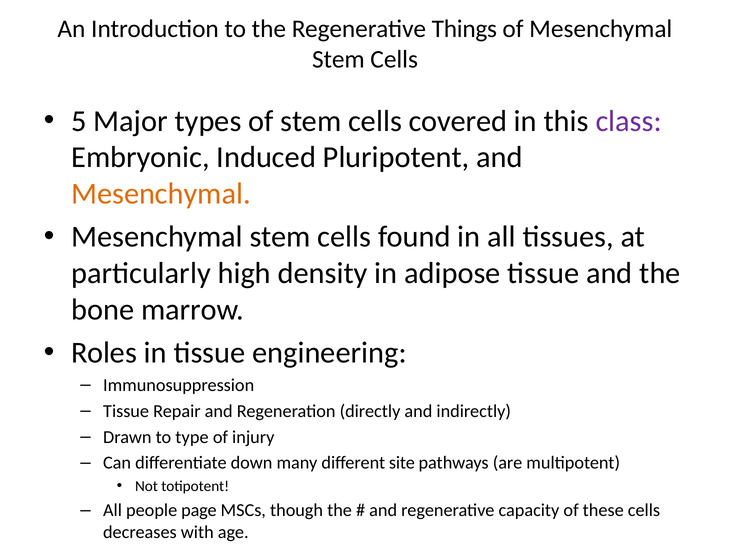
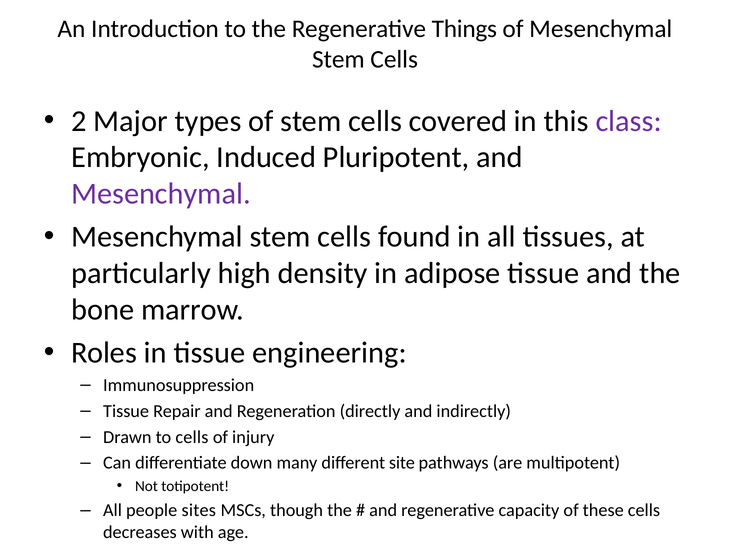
5: 5 -> 2 (79, 121)
Mesenchymal colour: orange -> purple (161, 194)
to type: type -> cells (192, 437)
page: page -> sites (199, 511)
